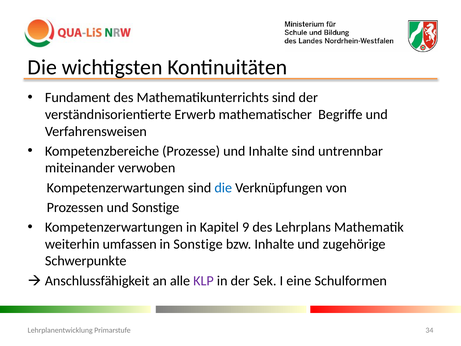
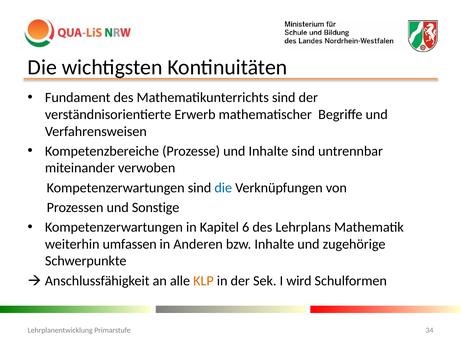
9: 9 -> 6 (246, 227)
in Sonstige: Sonstige -> Anderen (198, 244)
KLP colour: purple -> orange (203, 281)
eine: eine -> wird (299, 281)
